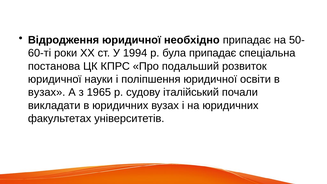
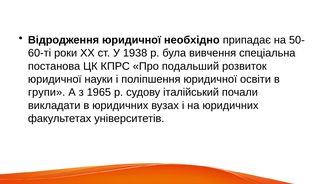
1994: 1994 -> 1938 (135, 53)
була припадає: припадає -> вивчення (213, 53)
вузах: вузах -> групи (47, 92)
